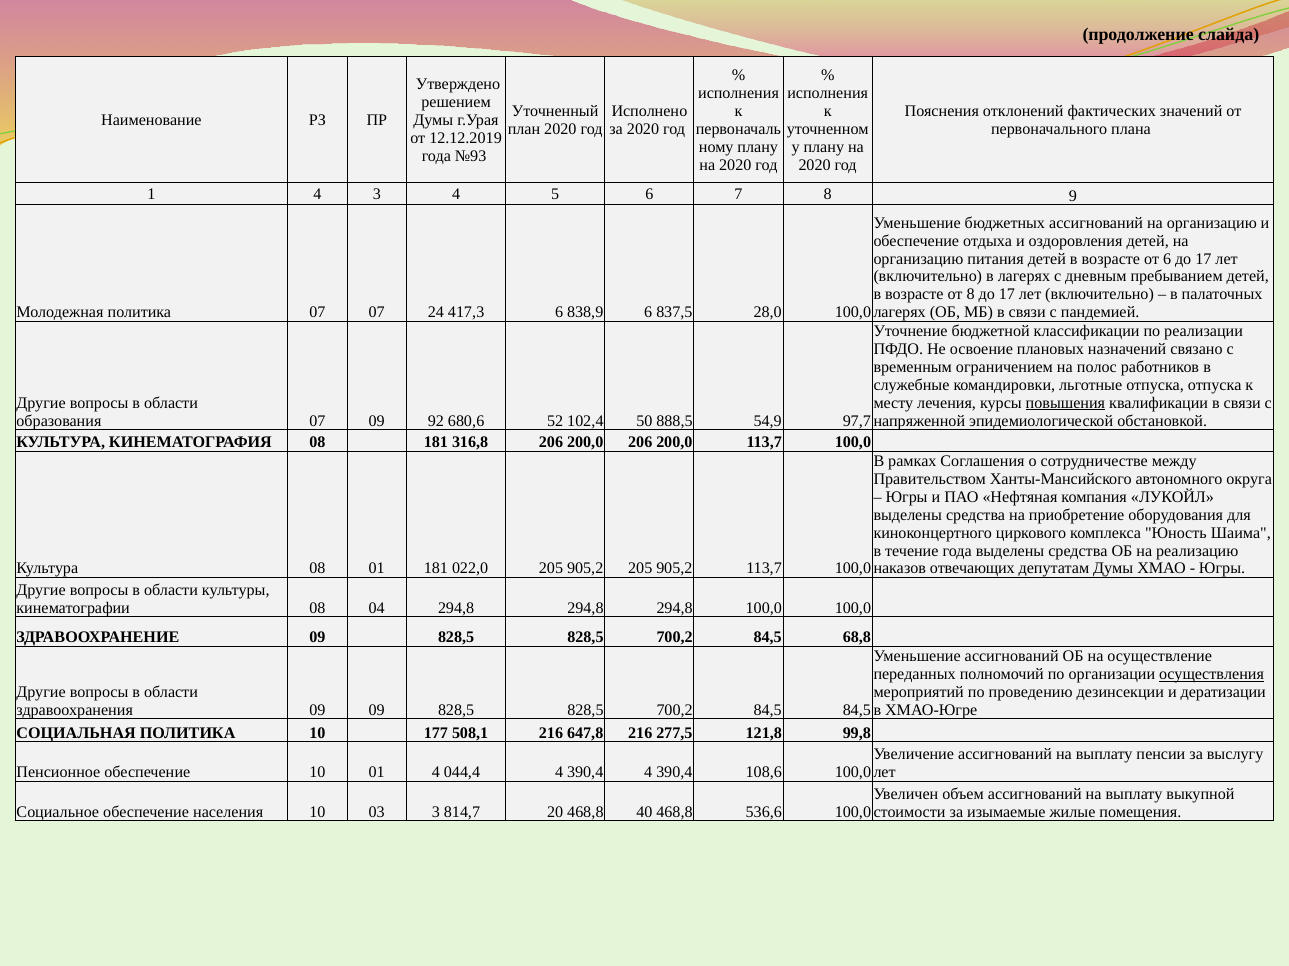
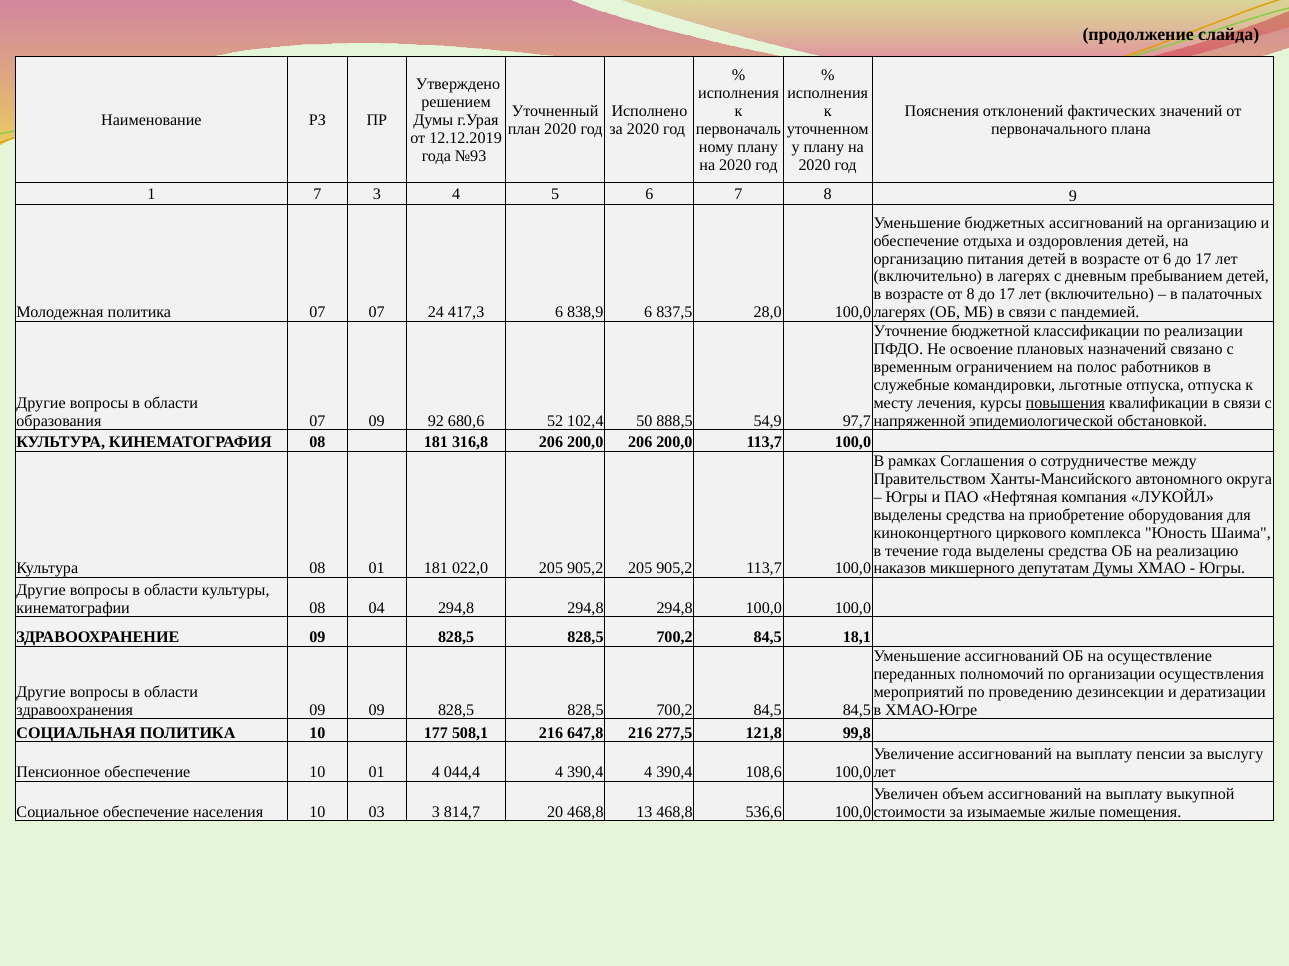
1 4: 4 -> 7 (317, 194)
отвечающих: отвечающих -> микшерного (972, 569)
68,8: 68,8 -> 18,1 (857, 638)
осуществления underline: present -> none (1212, 675)
40: 40 -> 13 (644, 812)
